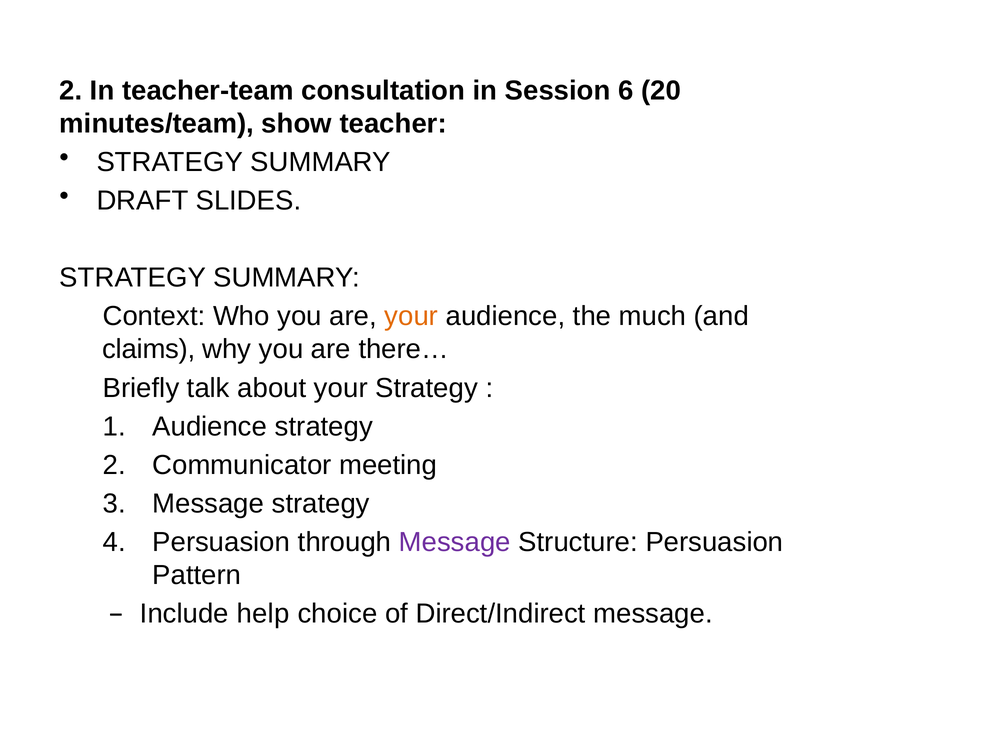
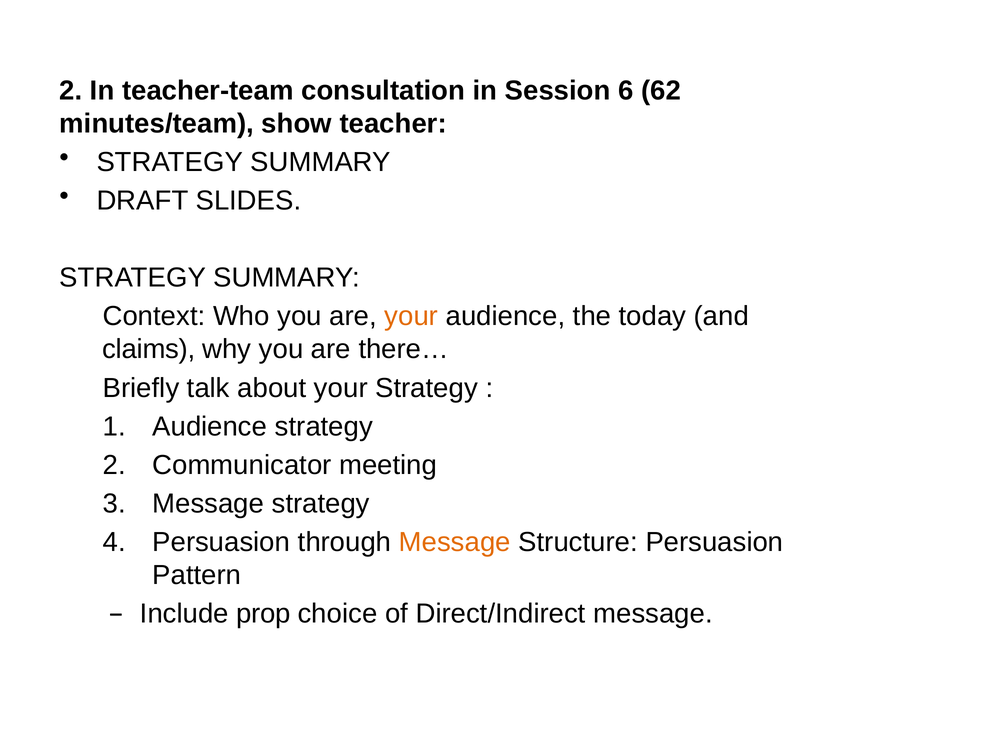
20: 20 -> 62 (661, 91)
much: much -> today (653, 316)
Message colour: purple -> orange (455, 542)
help: help -> prop (263, 614)
